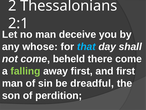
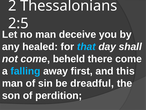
2:1: 2:1 -> 2:5 (18, 23)
whose: whose -> healed (40, 47)
falling colour: light green -> light blue (25, 71)
and first: first -> this (126, 71)
